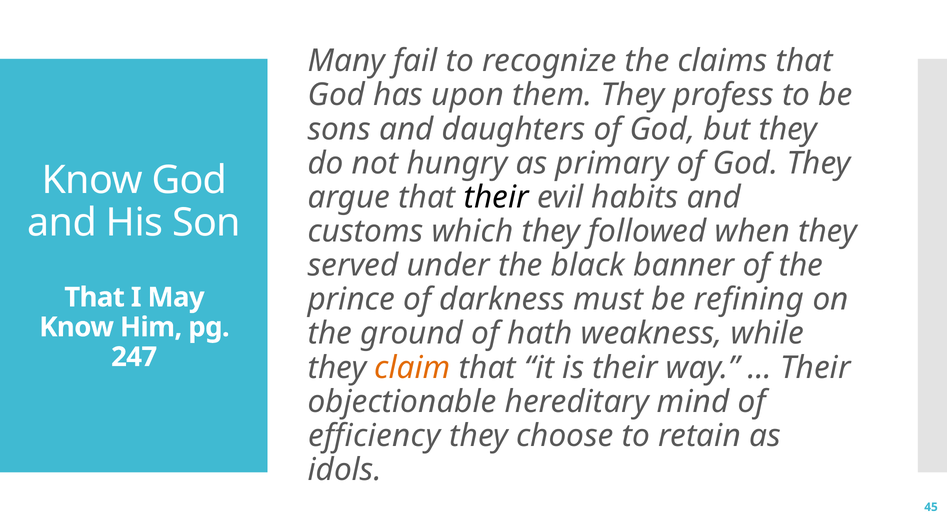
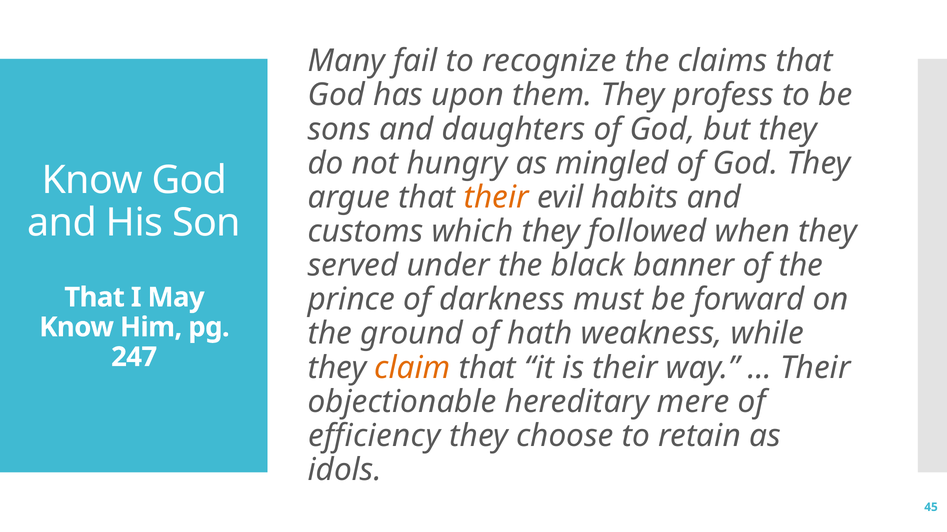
primary: primary -> mingled (612, 163)
their colour: black -> orange (496, 198)
refining: refining -> forward (749, 300)
mind: mind -> mere (693, 402)
